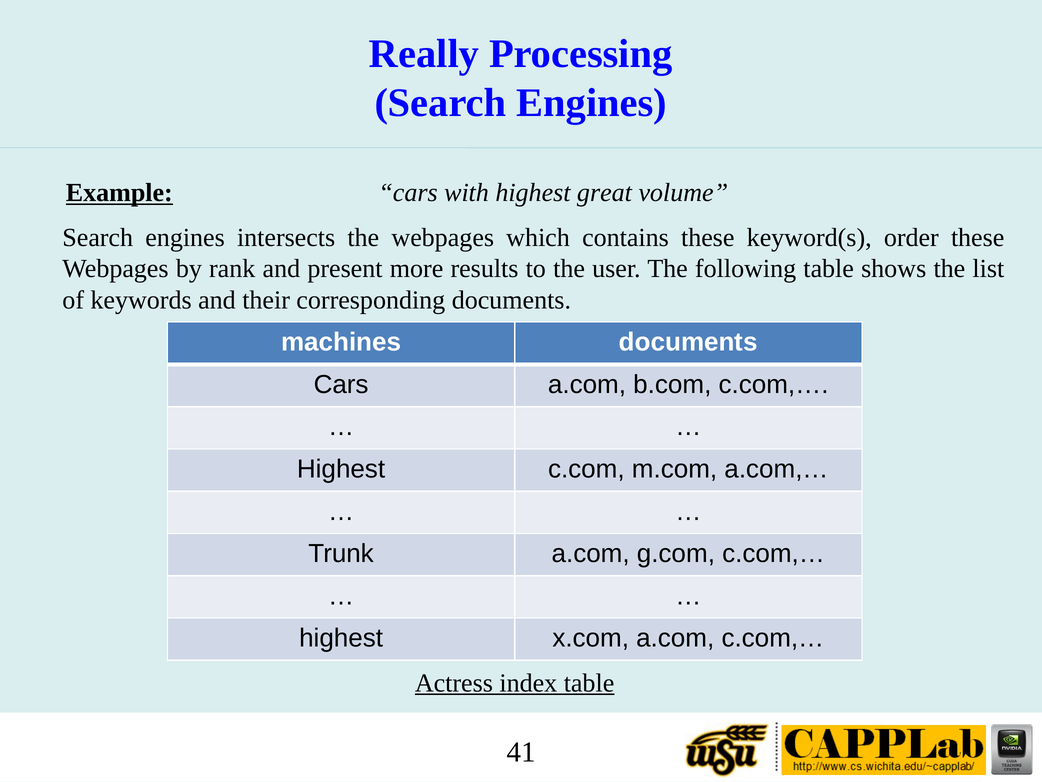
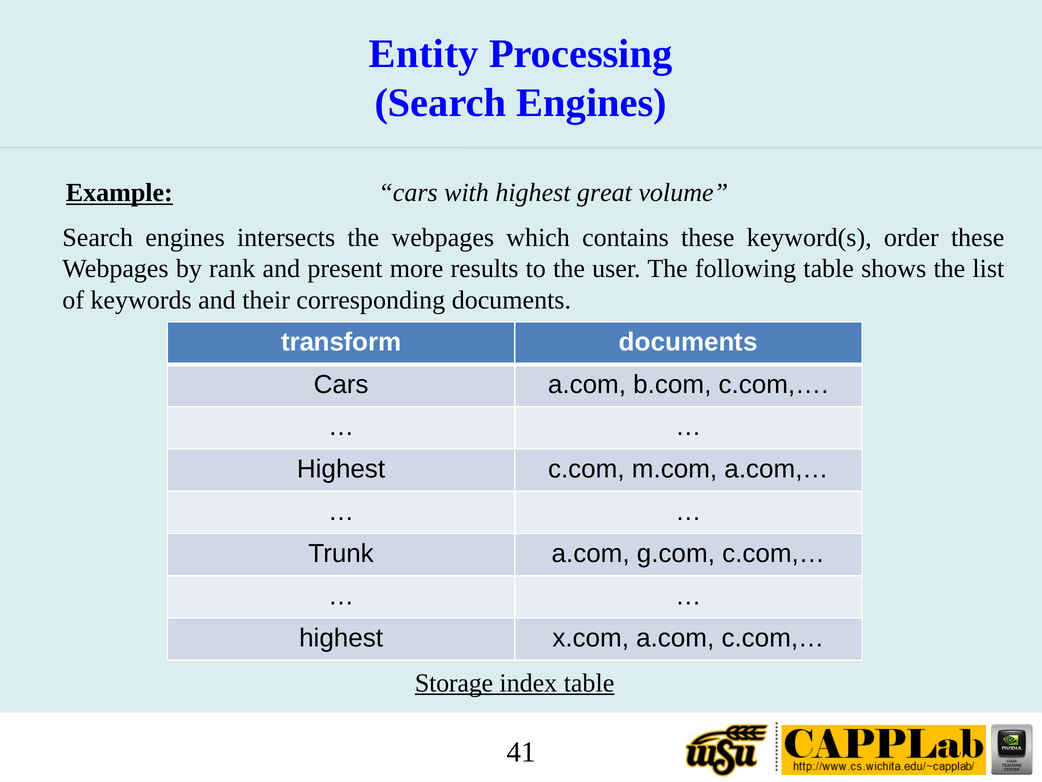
Really: Really -> Entity (424, 54)
machines: machines -> transform (341, 342)
Actress: Actress -> Storage (454, 682)
